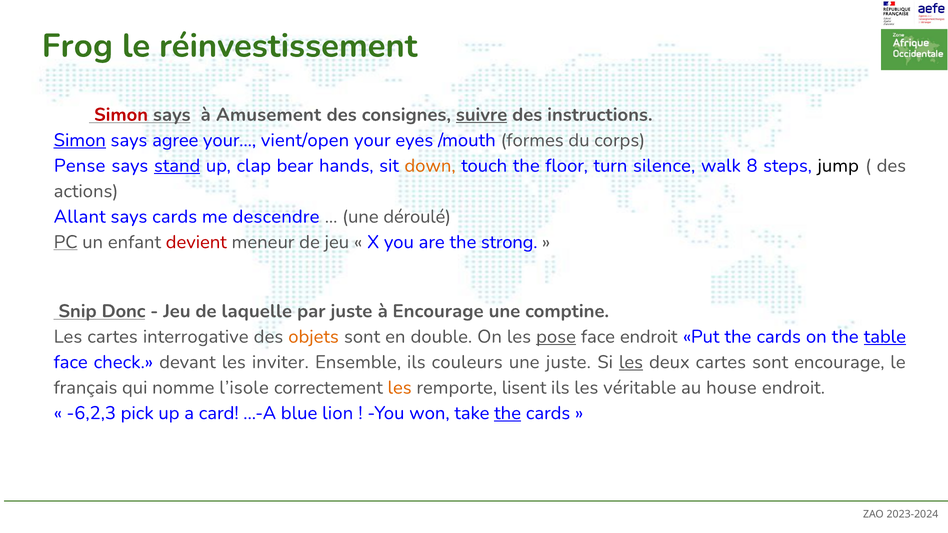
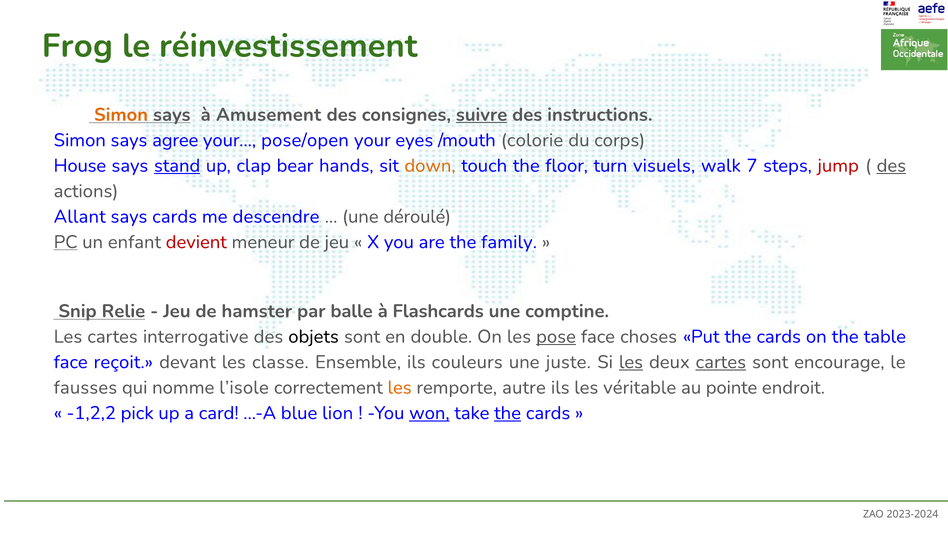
Simon colour: red -> orange (121, 115)
Simon underline: present -> none (80, 140)
vient/open: vient/open -> pose/open (305, 140)
formes: formes -> colorie (532, 140)
Pense: Pense -> House (80, 166)
silence: silence -> visuels (664, 166)
8: 8 -> 7 (752, 166)
jump colour: black -> red (838, 166)
des underline: none -> present (891, 166)
strong: strong -> family (509, 242)
Donc: Donc -> Relie (123, 311)
laquelle: laquelle -> hamster (257, 311)
par juste: juste -> balle (352, 311)
à Encourage: Encourage -> Flashcards (438, 311)
objets colour: orange -> black (314, 337)
face endroit: endroit -> choses (649, 337)
table underline: present -> none (885, 337)
check: check -> reçoit (123, 362)
inviter: inviter -> classe (280, 362)
cartes underline: none -> present (721, 362)
français: français -> fausses (85, 388)
lisent: lisent -> autre (524, 388)
house: house -> pointe (732, 388)
-6,2,3: -6,2,3 -> -1,2,2 (91, 413)
won underline: none -> present (429, 413)
